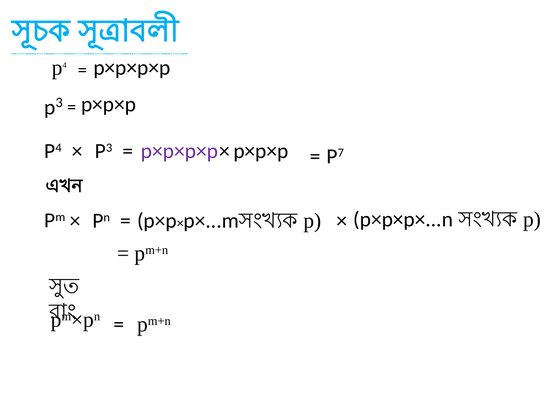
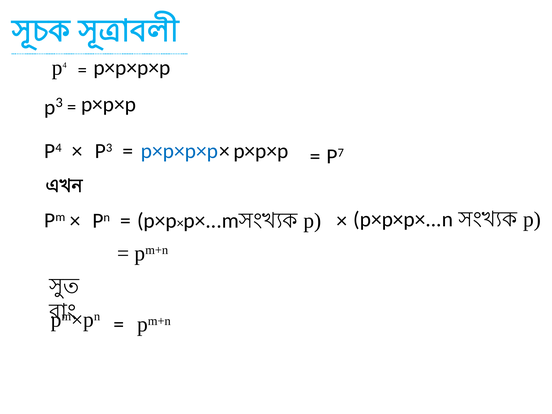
p×p×p×p colour: purple -> blue (179, 151)
